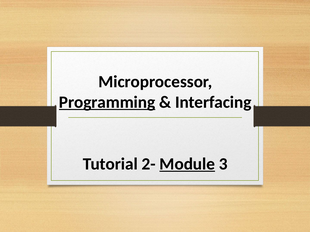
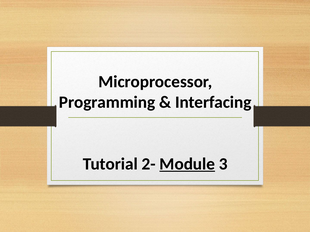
Programming underline: present -> none (107, 102)
